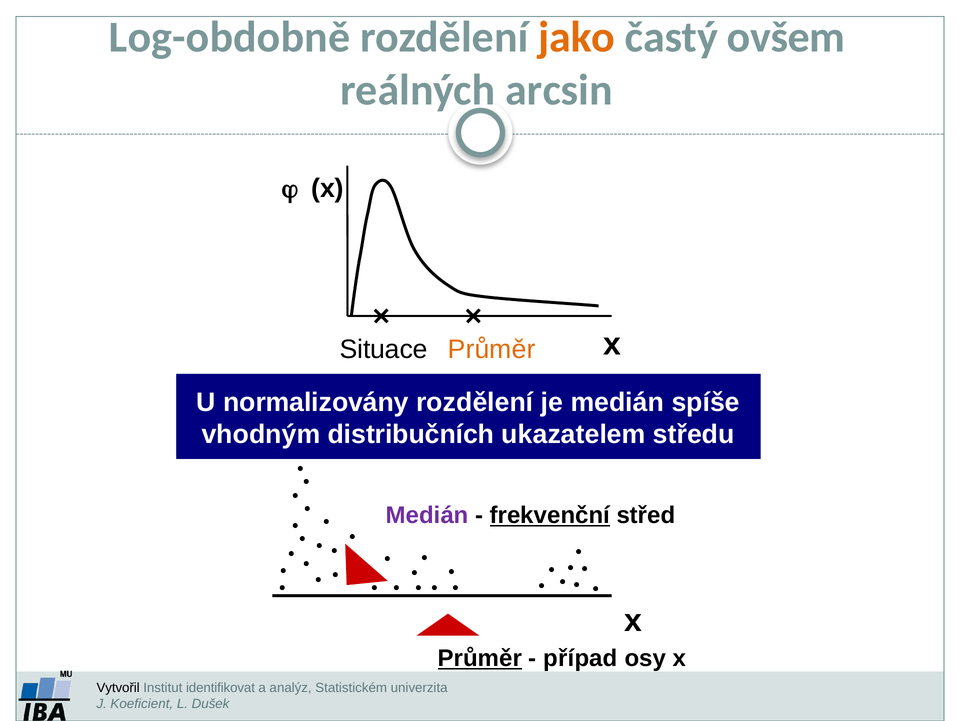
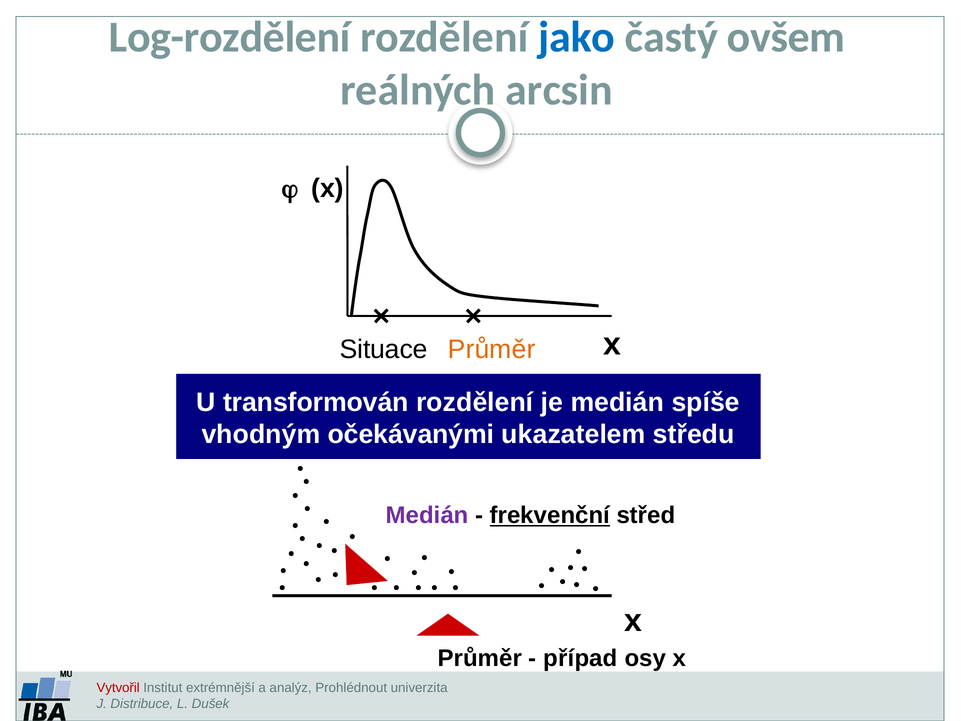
Log-obdobně: Log-obdobně -> Log-rozdělení (230, 37)
jako colour: orange -> blue (577, 37)
normalizovány: normalizovány -> transformován (316, 402)
distribučních: distribučních -> očekávanými (411, 434)
Průměr underline: present -> none (480, 658)
Vytvořil colour: black -> red (118, 687)
identifikovat: identifikovat -> extrémnější (220, 687)
Statistickém: Statistickém -> Prohlédnout (351, 687)
Koeficient: Koeficient -> Distribuce (142, 703)
